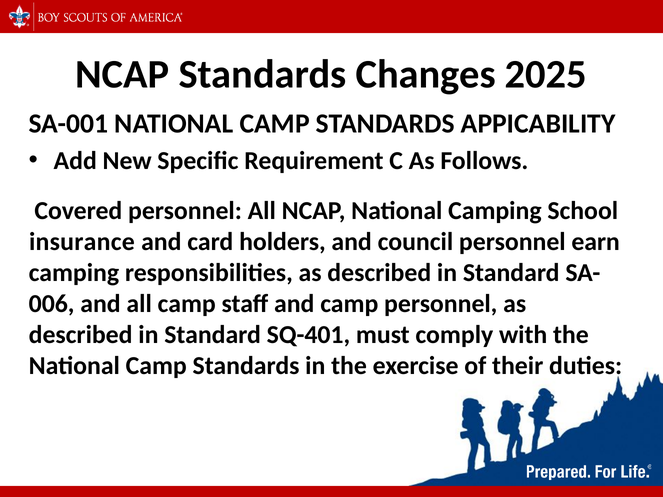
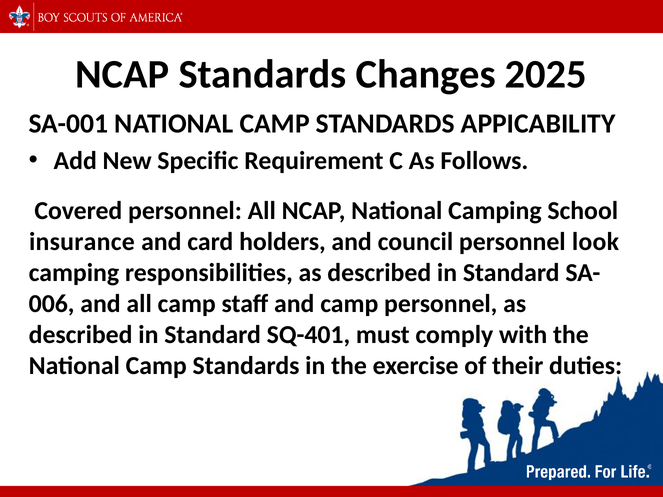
earn: earn -> look (595, 242)
